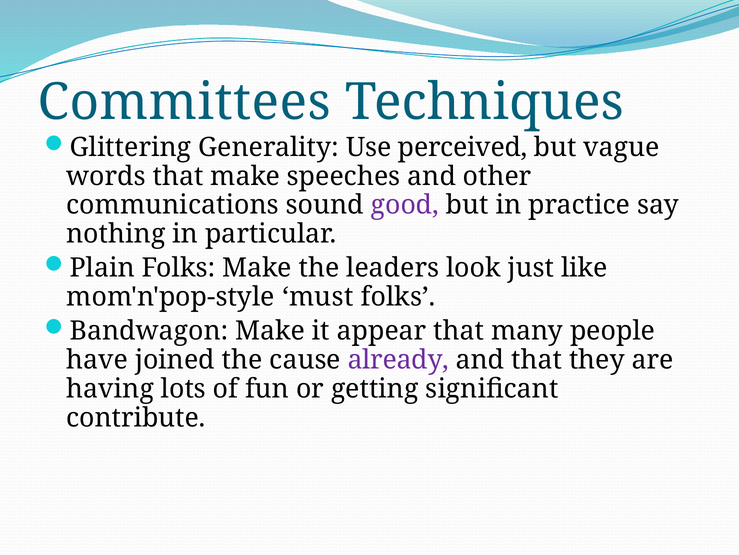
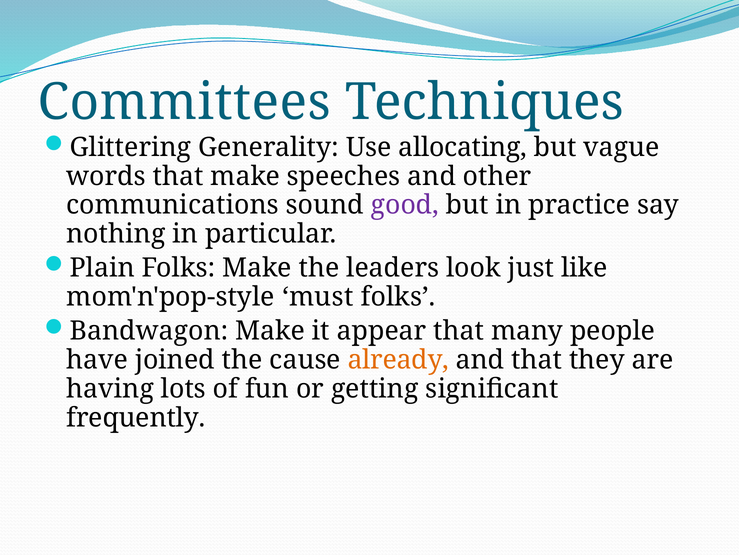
perceived: perceived -> allocating (463, 147)
already colour: purple -> orange (398, 360)
contribute: contribute -> frequently (136, 417)
